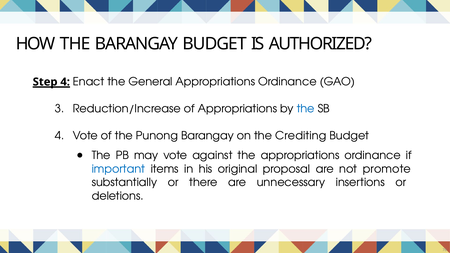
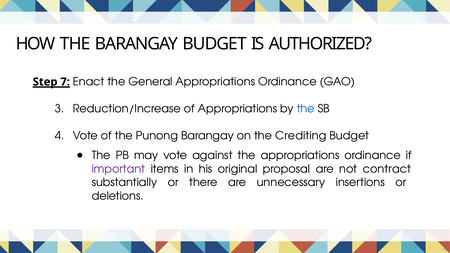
Step 4: 4 -> 7 (65, 82)
important colour: blue -> purple (118, 169)
promote: promote -> contract (387, 169)
